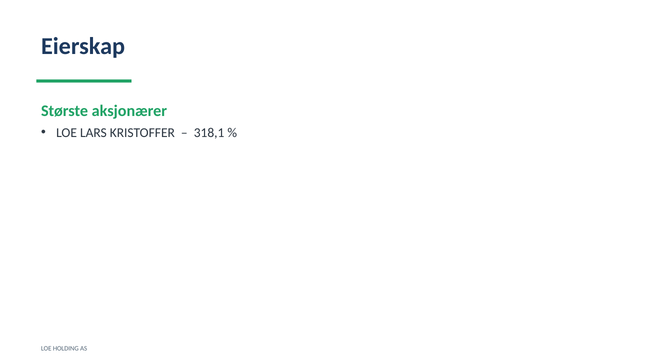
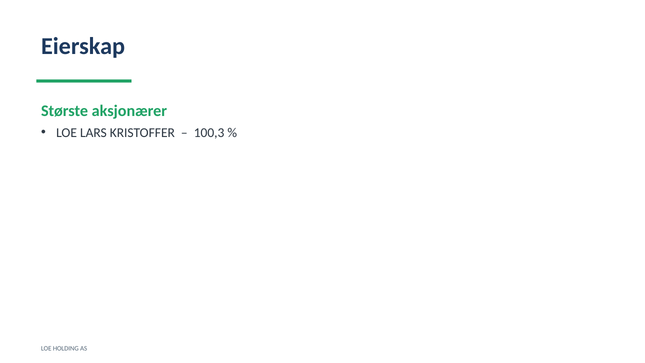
318,1: 318,1 -> 100,3 (209, 133)
